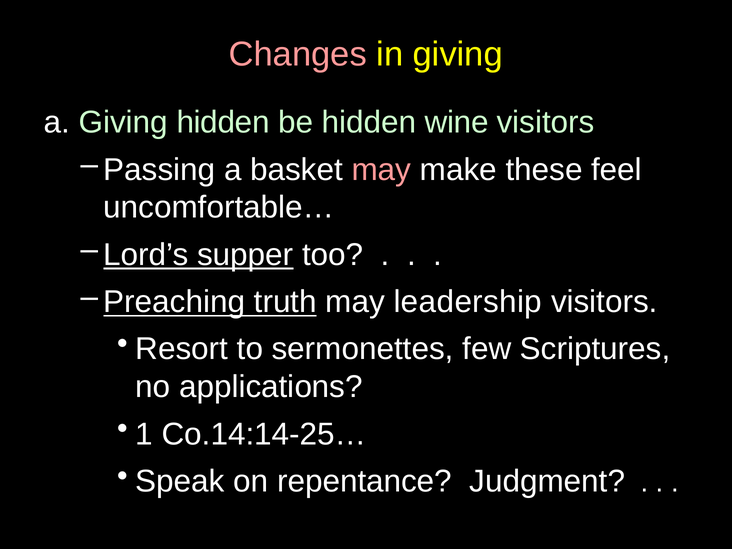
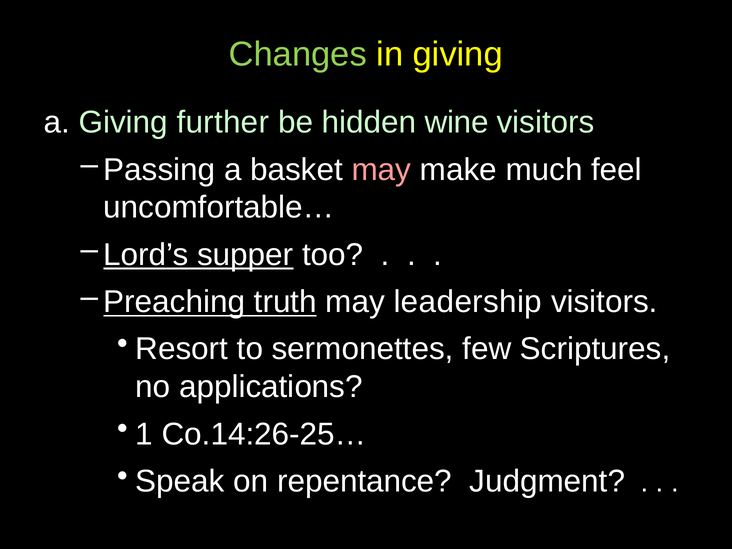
Changes colour: pink -> light green (298, 54)
Giving hidden: hidden -> further (223, 122)
these: these -> much (544, 170)
Co.14:14-25…: Co.14:14-25… -> Co.14:26-25… (264, 434)
